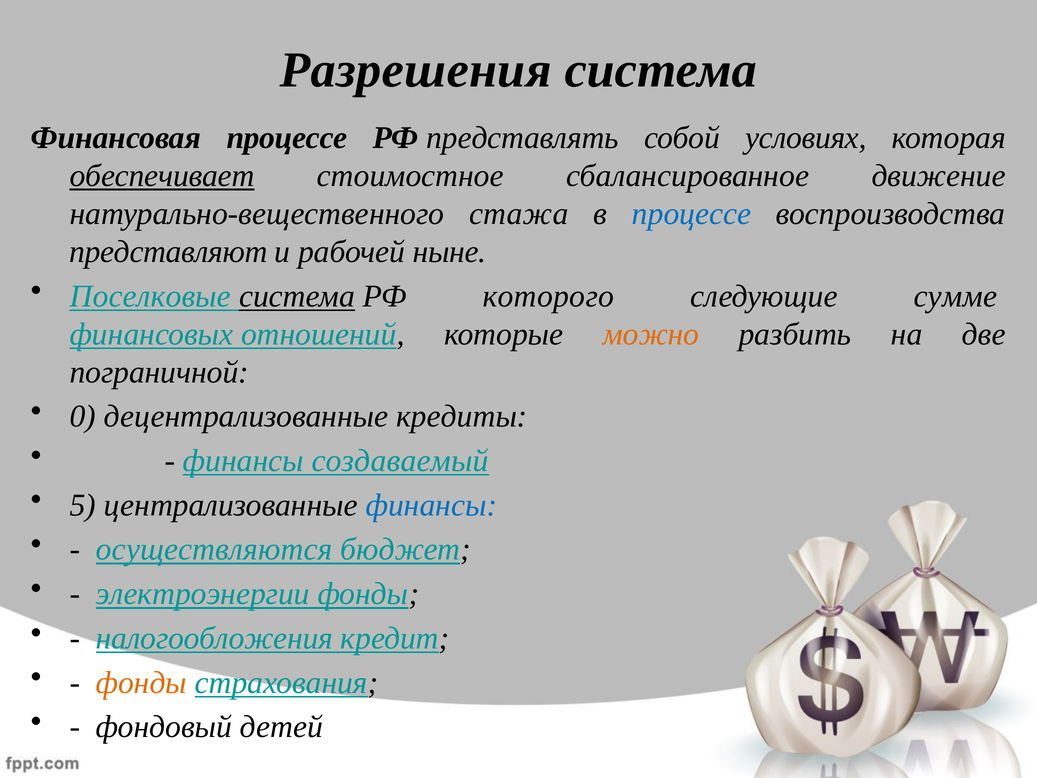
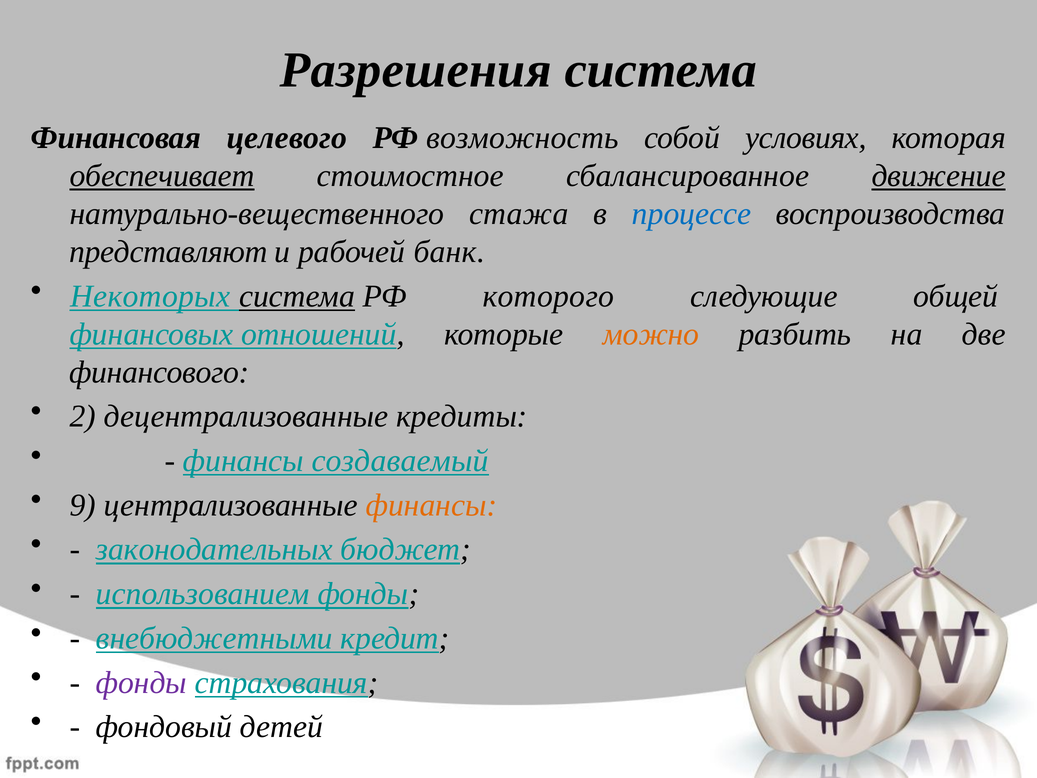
Финансовая процессе: процессе -> целевого (287, 138)
представлять: представлять -> возможность (522, 138)
движение underline: none -> present (939, 176)
ныне: ныне -> банк (449, 252)
Поселковые: Поселковые -> Некоторых (150, 296)
сумме: сумме -> общей (956, 296)
пограничной: пограничной -> финансового (159, 372)
0: 0 -> 2 (83, 416)
5: 5 -> 9 (83, 505)
финансы colour: blue -> orange (431, 505)
осуществляются: осуществляются -> законодательных (214, 549)
электроэнергии: электроэнергии -> использованием (203, 594)
налогообложения: налогообложения -> внебюджетными (214, 638)
фонды colour: orange -> purple (141, 682)
